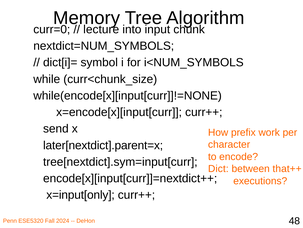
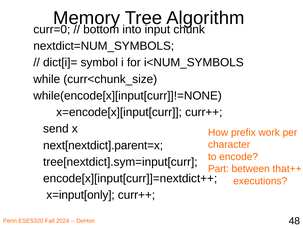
lecture: lecture -> bottom (101, 29)
later[nextdict].parent=x: later[nextdict].parent=x -> next[nextdict].parent=x (103, 145)
Dict: Dict -> Part (218, 168)
